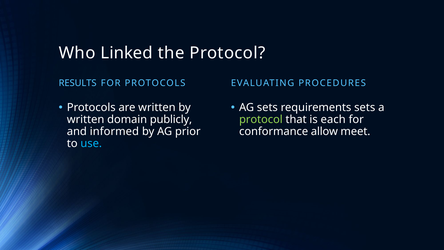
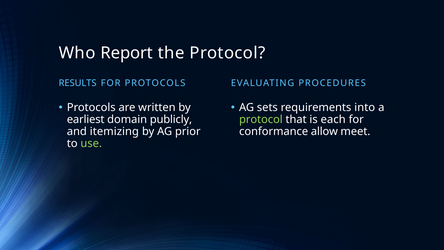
Linked: Linked -> Report (127, 53)
requirements sets: sets -> into (365, 107)
written: written -> earliest (86, 119)
informed: informed -> itemizing (114, 131)
use colour: light blue -> light green (91, 143)
